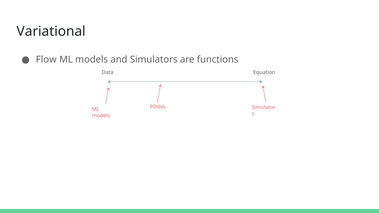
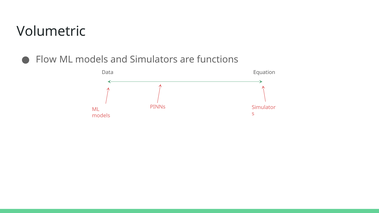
Variational: Variational -> Volumetric (51, 31)
